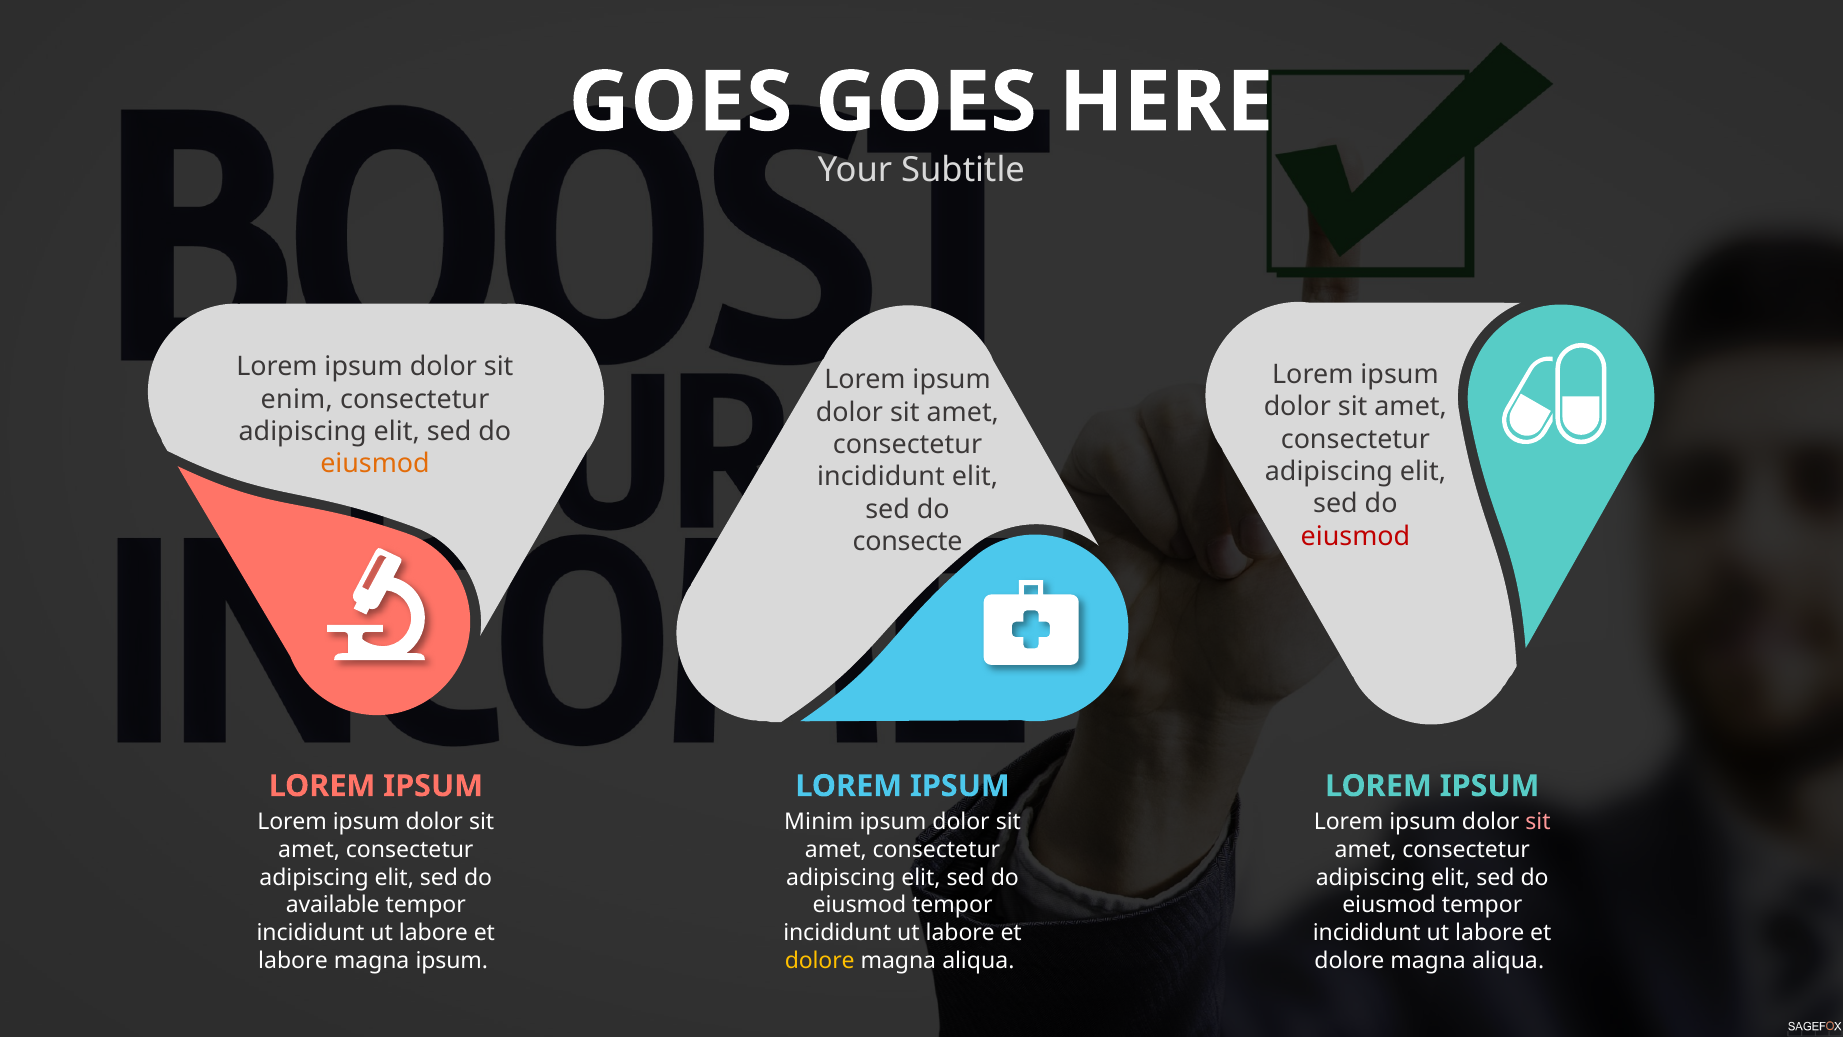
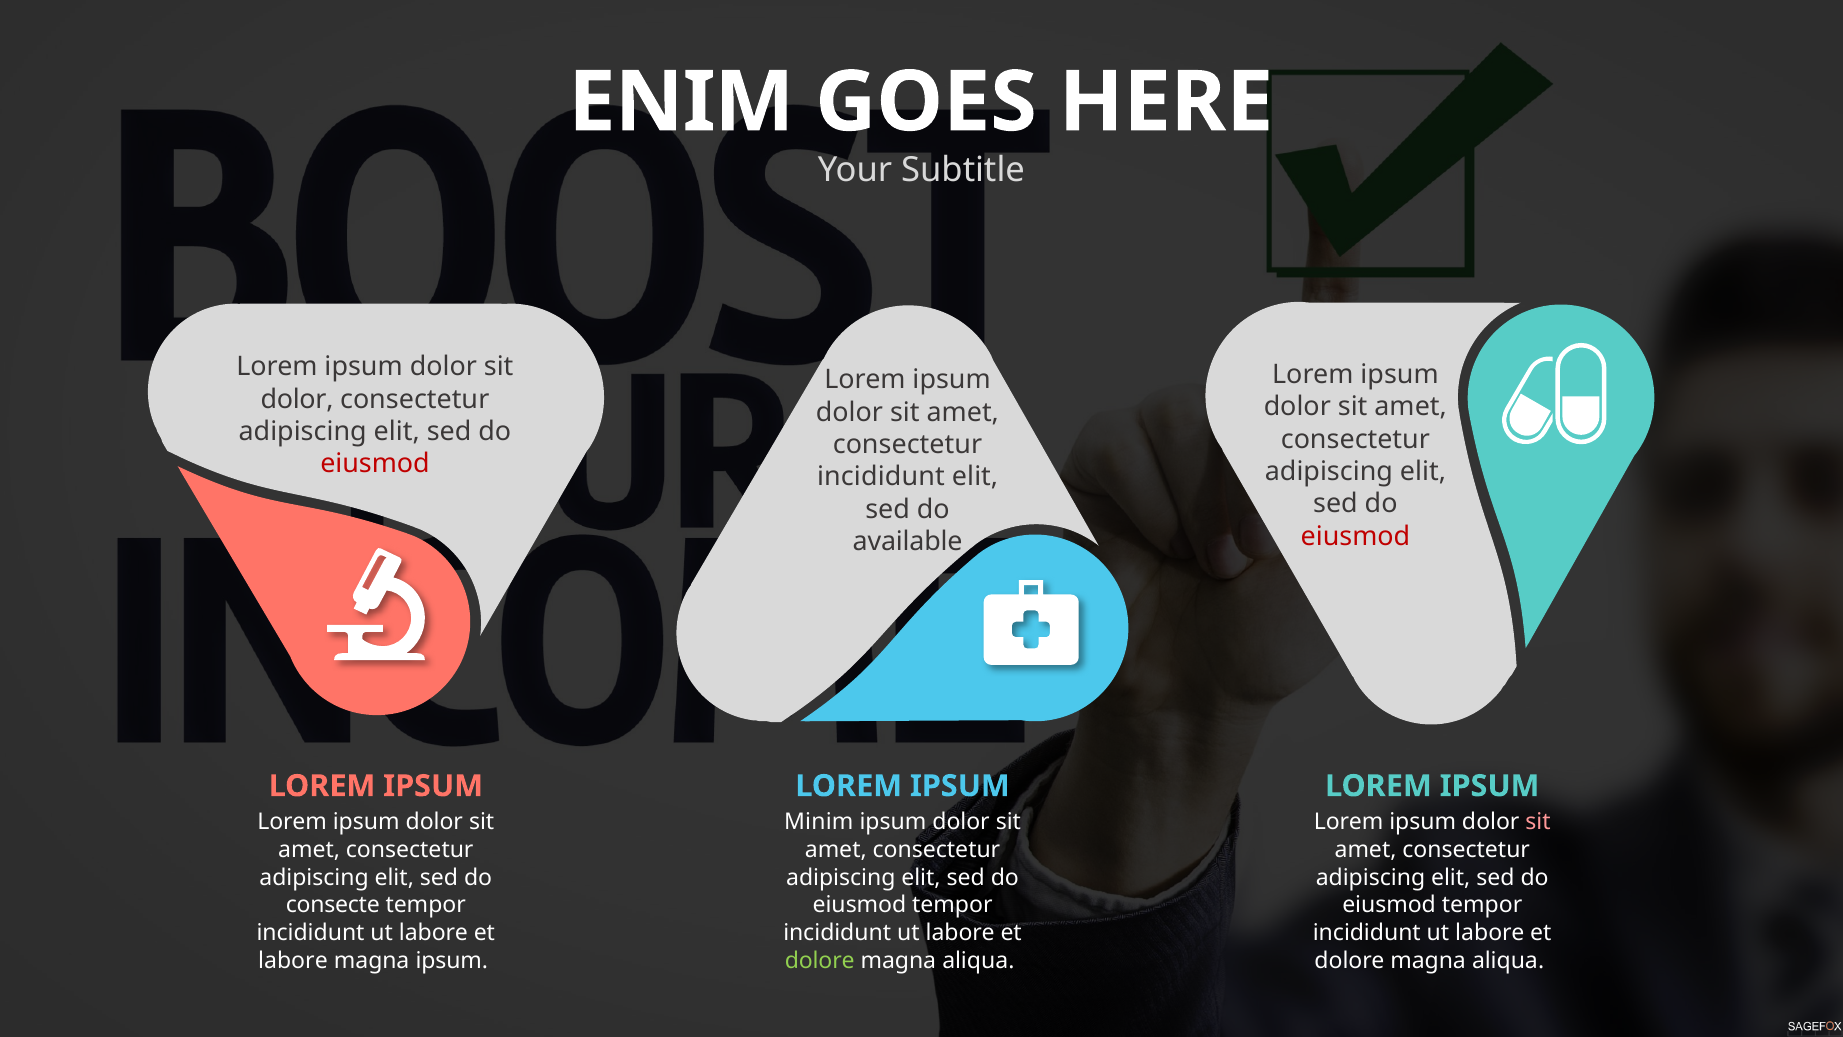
GOES: GOES -> ENIM (681, 102)
enim: enim -> dolor (297, 399)
eiusmod colour: orange -> red (375, 464)
consecte: consecte -> available (908, 541)
available: available -> consecte (333, 905)
dolore colour: yellow -> light green (820, 960)
